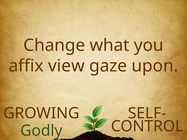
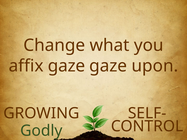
affix view: view -> gaze (66, 66)
